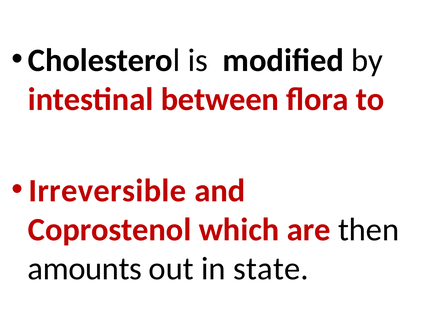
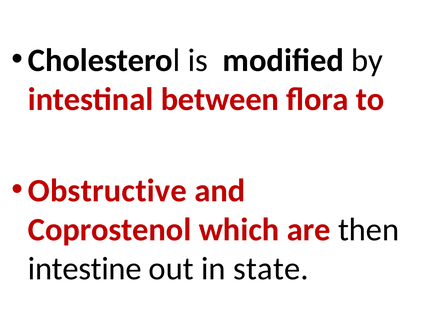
Irreversible: Irreversible -> Obstructive (107, 190)
amounts: amounts -> intestine (85, 268)
